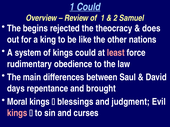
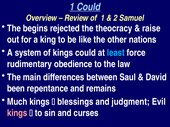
does: does -> raise (151, 28)
least colour: pink -> light blue (116, 53)
days: days -> been (16, 89)
brought: brought -> remains (101, 89)
Moral: Moral -> Much (17, 102)
